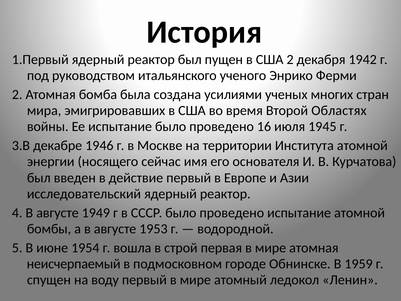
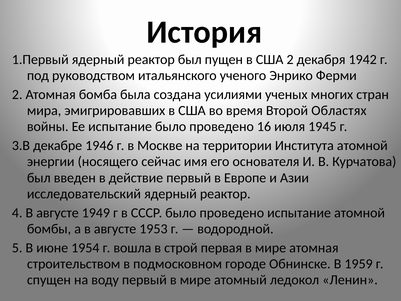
неисчерпаемый: неисчерпаемый -> строительством (74, 264)
